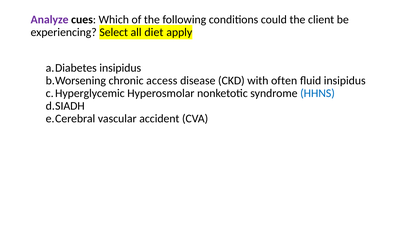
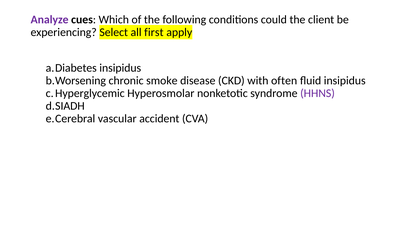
diet: diet -> first (154, 32)
access: access -> smoke (162, 81)
HHNS colour: blue -> purple (318, 93)
